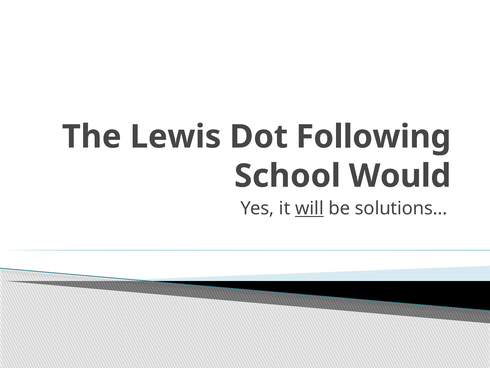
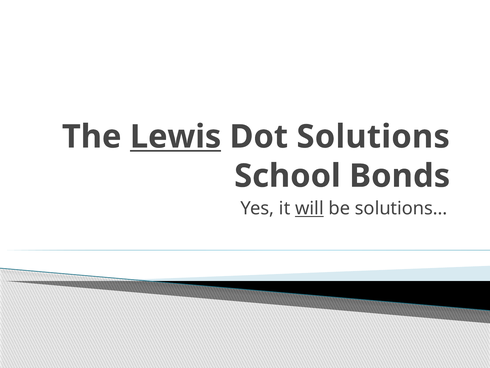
Lewis underline: none -> present (176, 137)
Following: Following -> Solutions (373, 137)
Would: Would -> Bonds (400, 176)
